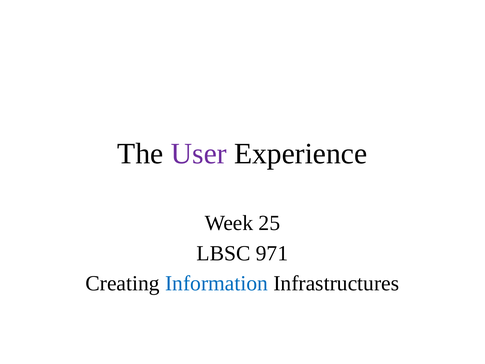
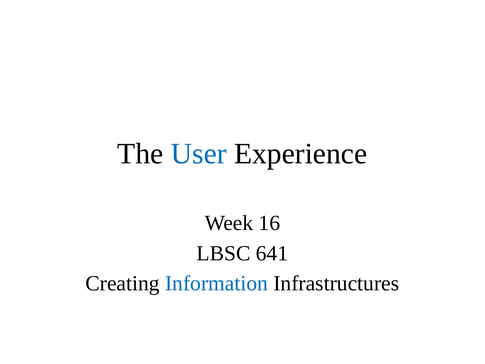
User colour: purple -> blue (199, 154)
25: 25 -> 16 (269, 223)
971: 971 -> 641 (272, 253)
